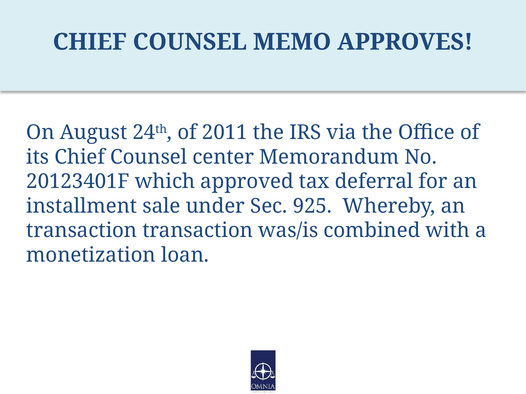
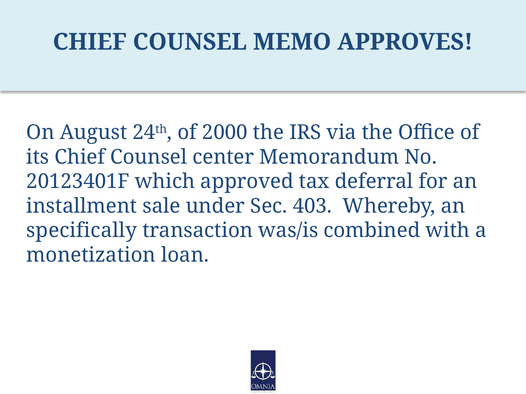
2011: 2011 -> 2000 (225, 133)
925: 925 -> 403 (312, 206)
transaction: transaction -> specifically (82, 231)
